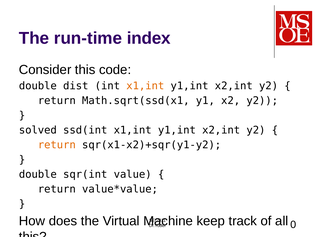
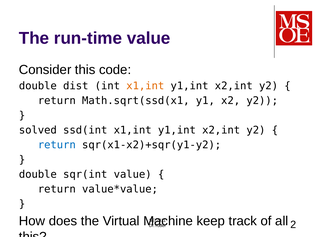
run-time index: index -> value (149, 38)
return colour: orange -> blue (57, 144)
0: 0 -> 2 (293, 224)
